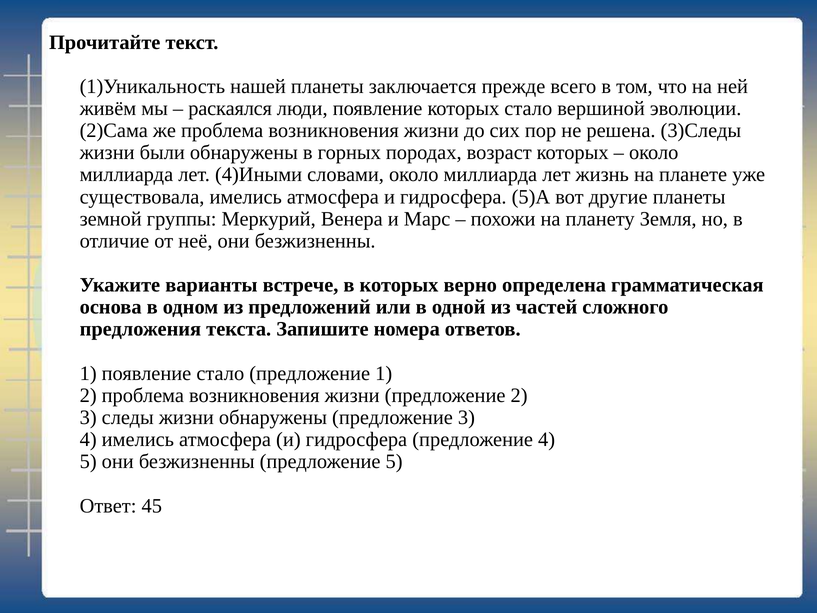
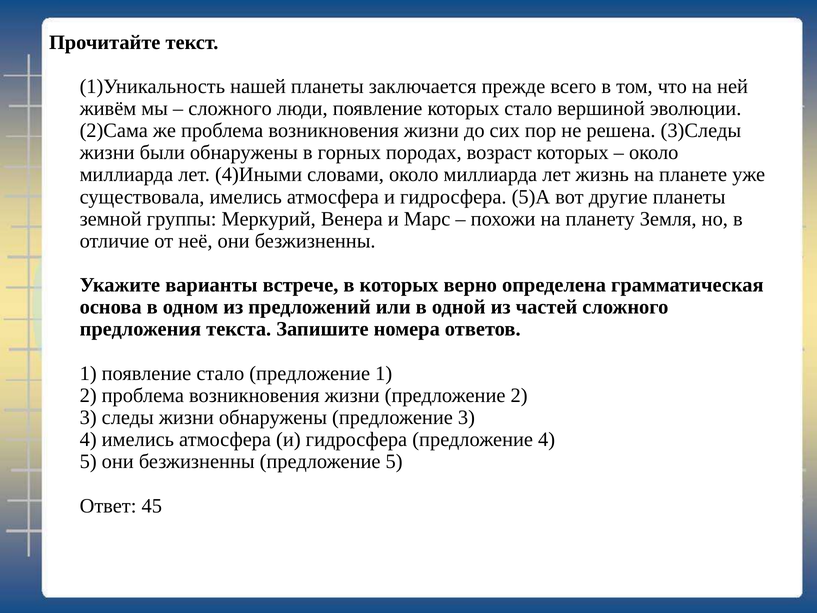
раскаялся: раскаялся -> сложного (230, 108)
